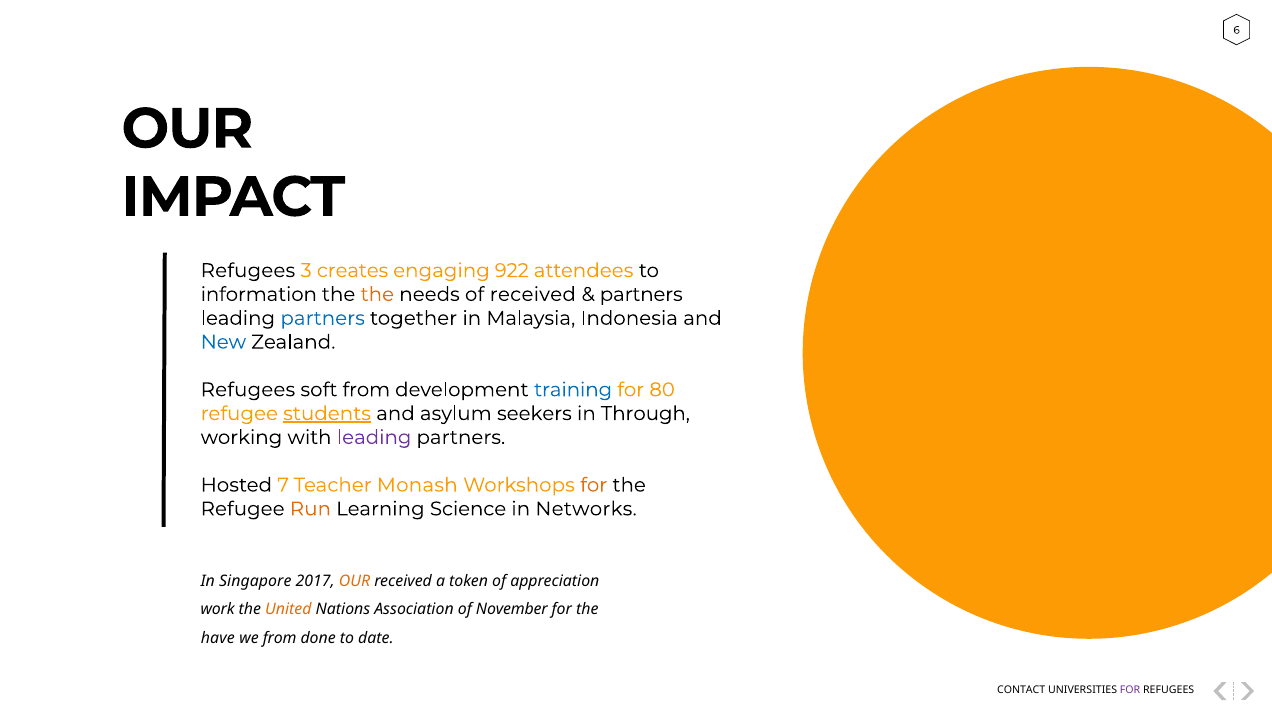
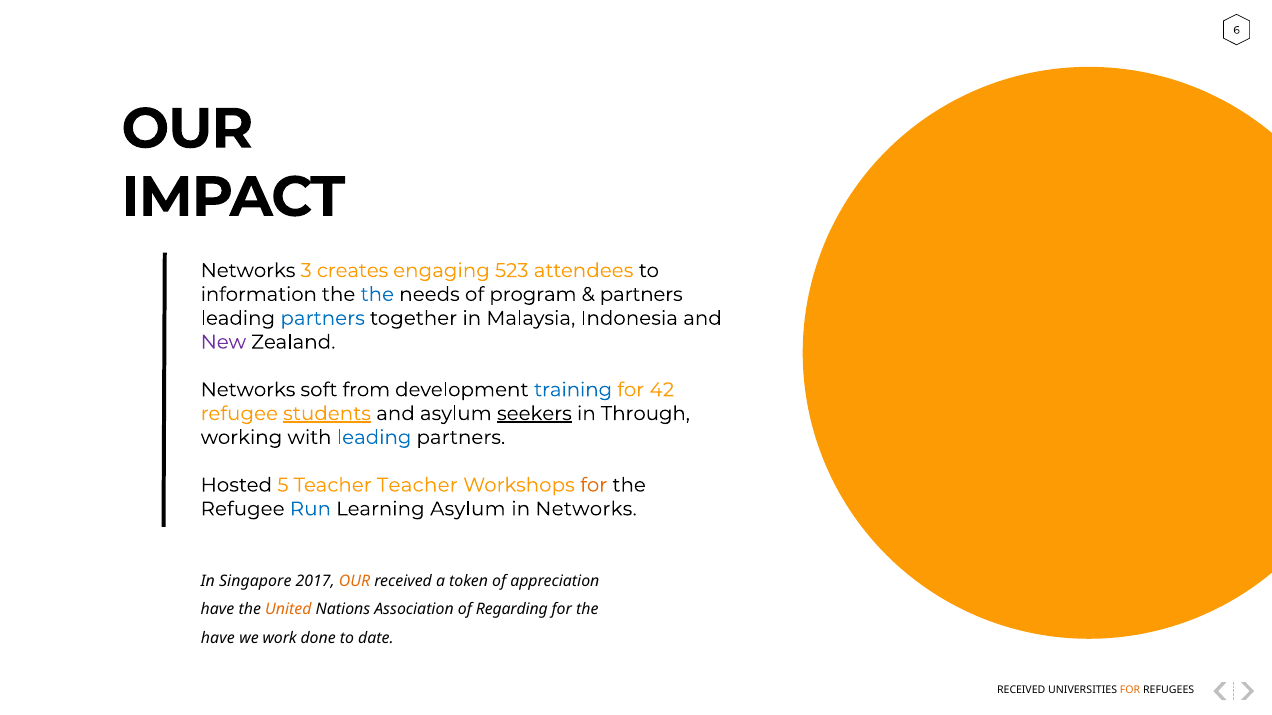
Refugees: Refugees -> Networks (248, 271)
922: 922 -> 523 (512, 271)
the colour: orange -> blue (377, 295)
of received: received -> program (533, 295)
New colour: blue -> purple (223, 342)
Refugees: Refugees -> Networks (248, 390)
80: 80 -> 42 (662, 390)
seekers underline: none -> present (534, 414)
leading colour: purple -> blue (374, 438)
7: 7 -> 5 (283, 485)
Teacher Monash: Monash -> Teacher (417, 485)
Run colour: orange -> blue (310, 509)
Learning Science: Science -> Asylum (468, 509)
work: work -> have (218, 610)
November: November -> Regarding (512, 610)
we from: from -> work (280, 639)
CONTACT: CONTACT -> RECEIVED (1021, 690)
FOR colour: purple -> orange (1130, 690)
